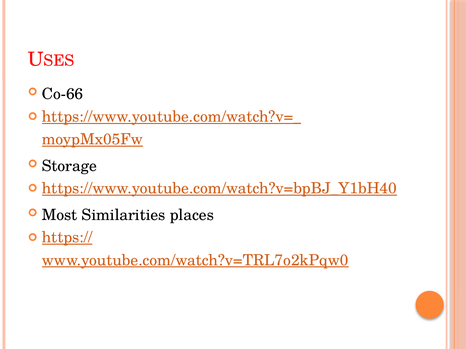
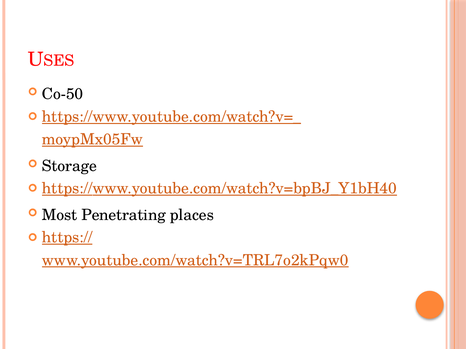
Co-66: Co-66 -> Co-50 (63, 94)
Similarities: Similarities -> Penetrating (124, 215)
